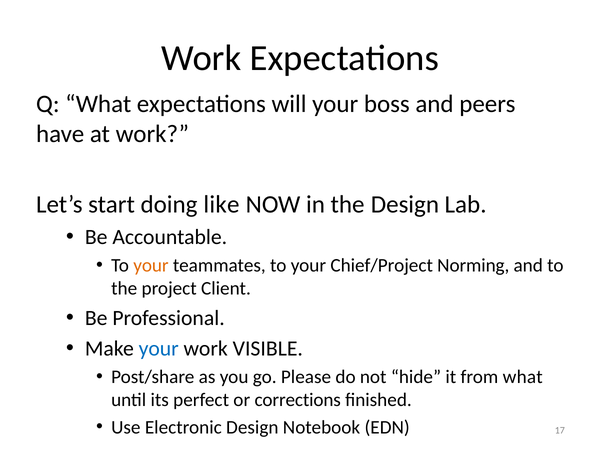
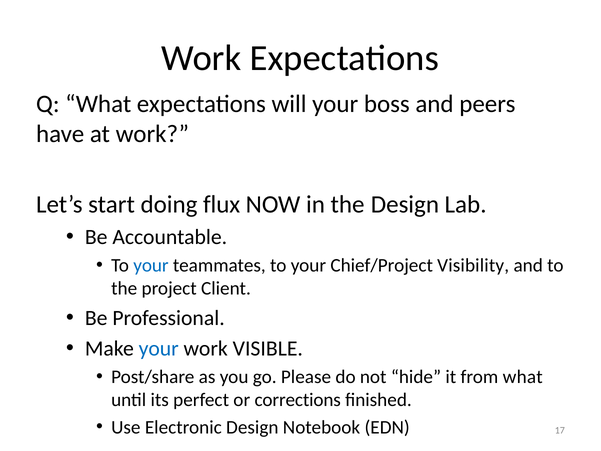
like: like -> flux (222, 205)
your colour: orange -> blue (151, 265)
Norming: Norming -> Visibility (473, 265)
